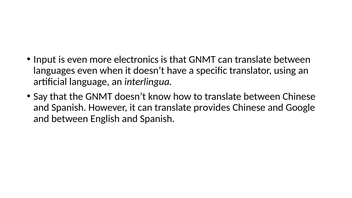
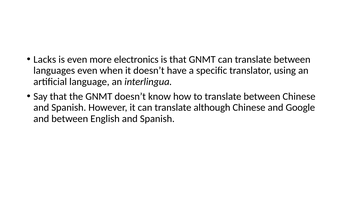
Input: Input -> Lacks (45, 60)
provides: provides -> although (212, 108)
